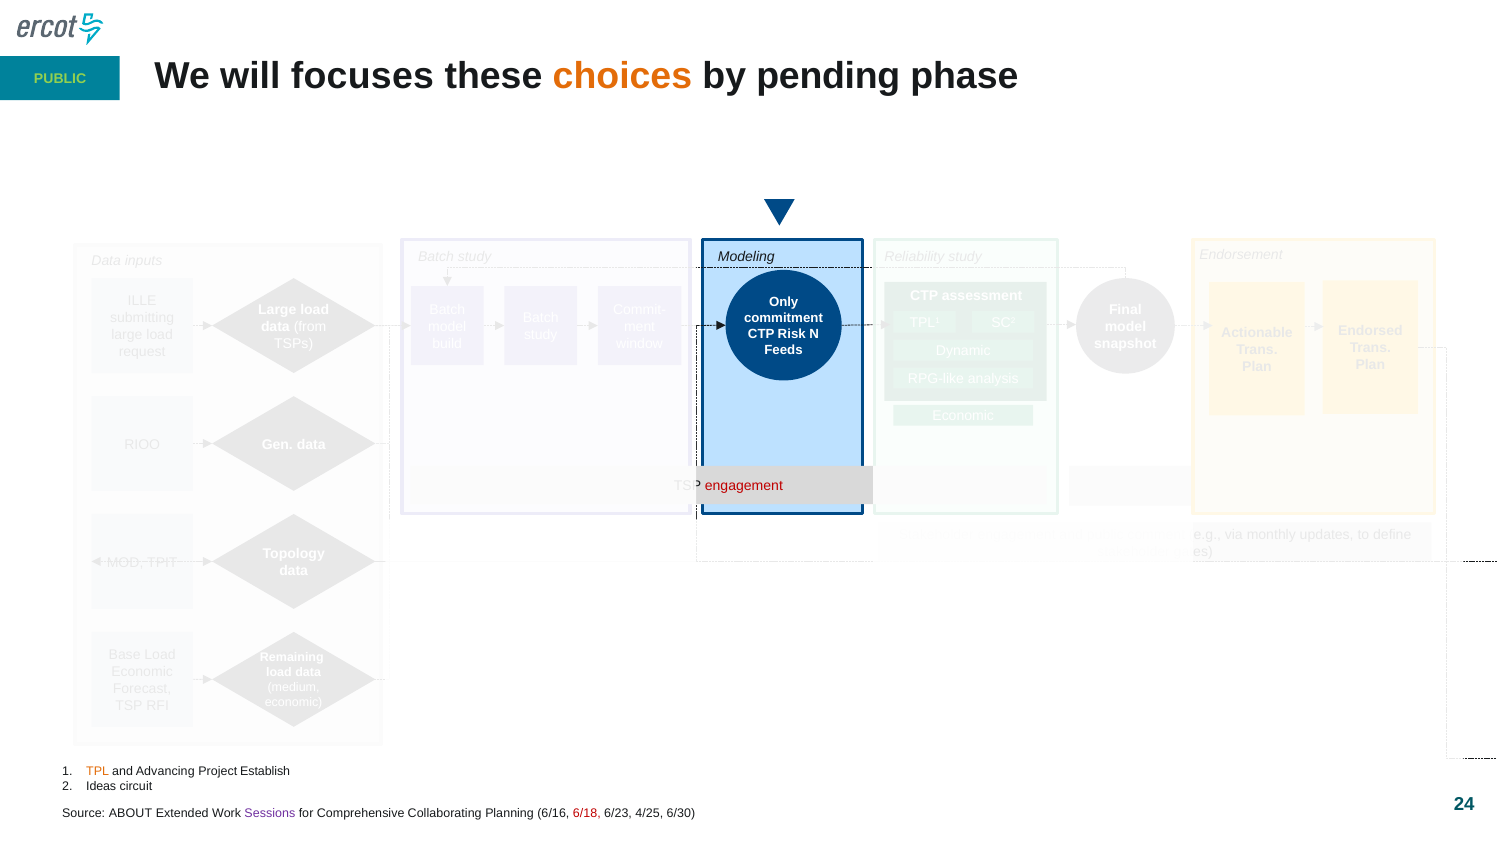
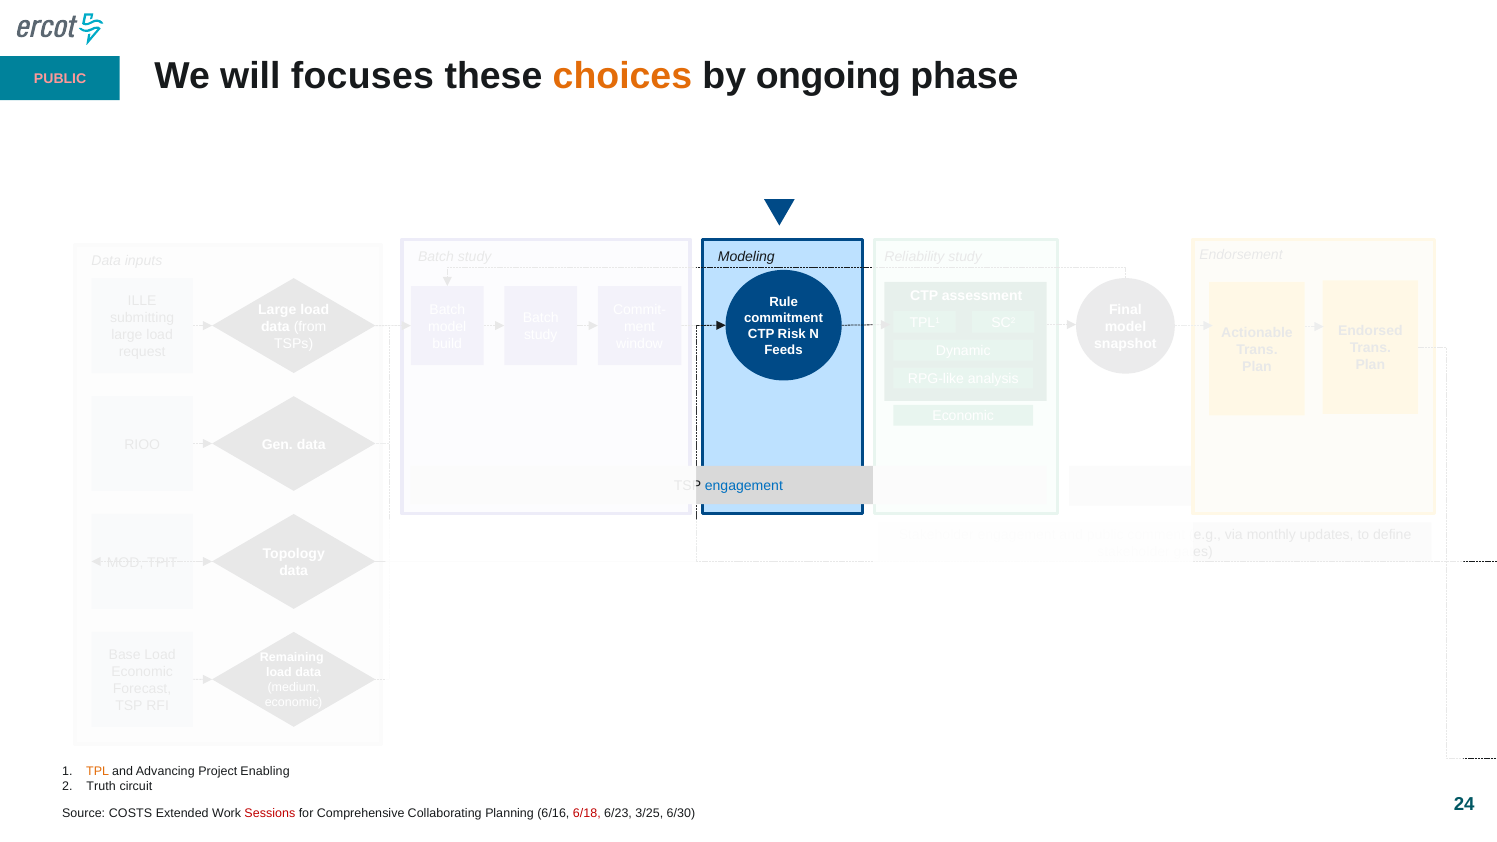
pending: pending -> ongoing (828, 77)
PUBLIC colour: light green -> pink (60, 79)
Only: Only -> Rule (784, 302)
engagement colour: red -> blue (744, 486)
Establish: Establish -> Enabling (265, 771)
Ideas: Ideas -> Truth (101, 786)
ABOUT: ABOUT -> COSTS (131, 813)
Sessions colour: purple -> red (270, 813)
4/25: 4/25 -> 3/25 (649, 813)
